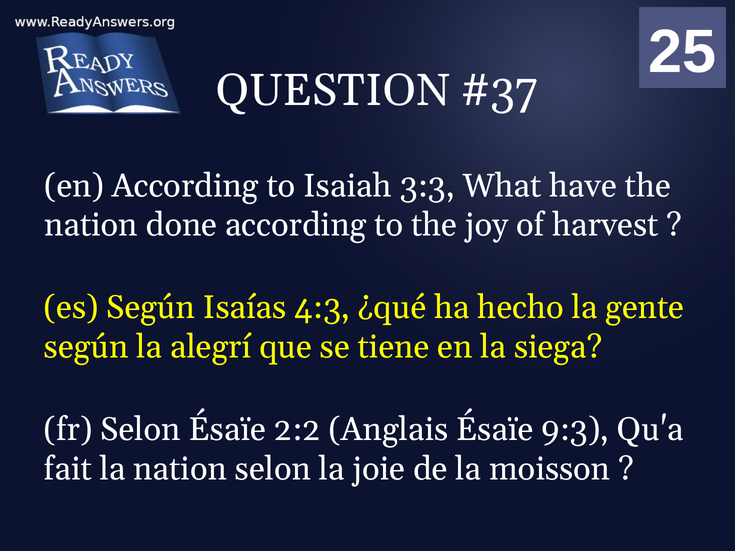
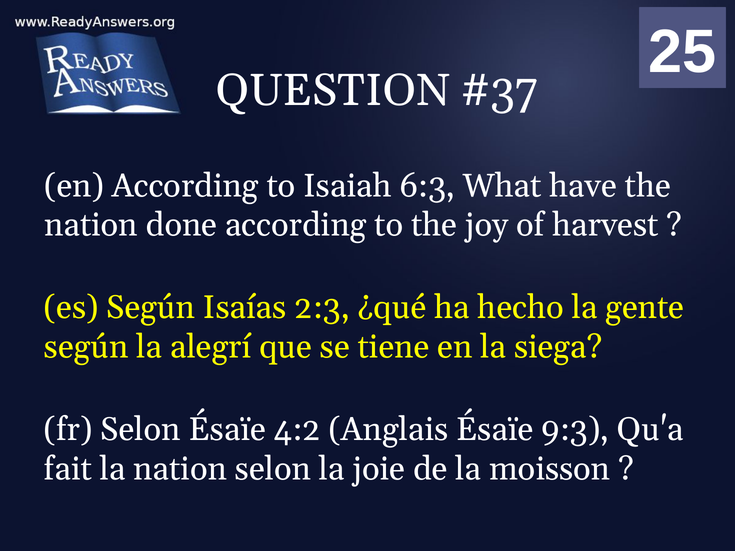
3:3: 3:3 -> 6:3 (427, 186)
4:3: 4:3 -> 2:3 (322, 308)
2:2: 2:2 -> 4:2 (297, 430)
